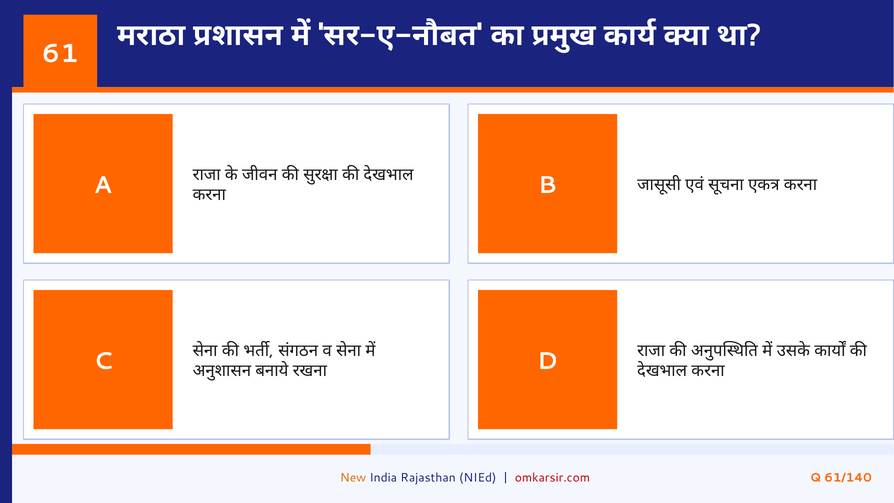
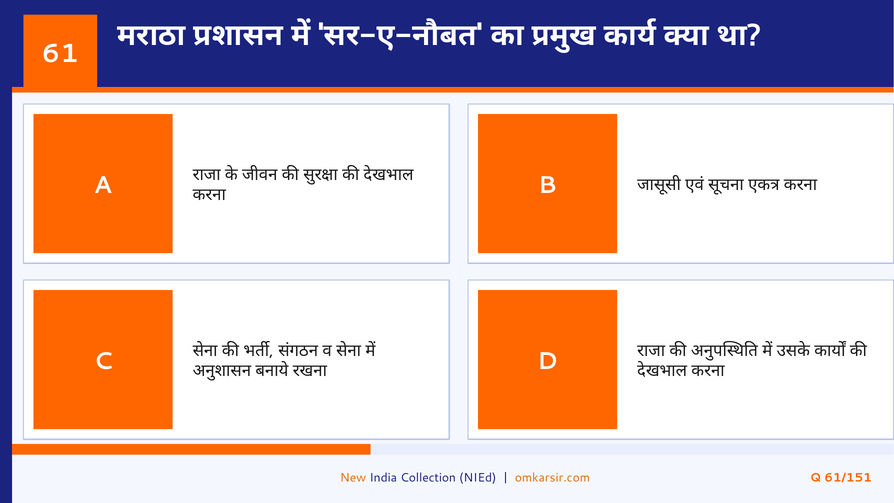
Rajasthan: Rajasthan -> Collection (428, 478)
omkarsir.com colour: red -> orange (552, 478)
61/140: 61/140 -> 61/151 (848, 478)
